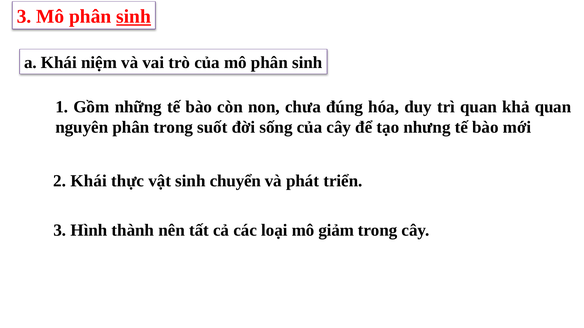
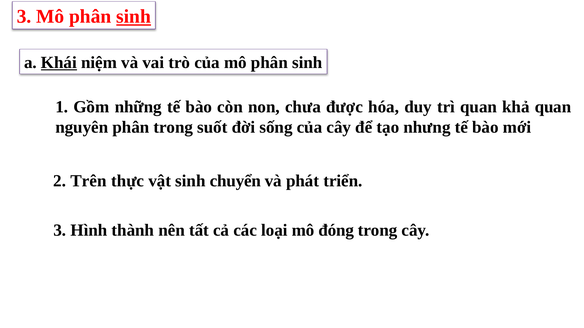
Khái underline: none -> present (59, 63)
đúng: đúng -> được (345, 107)
2 Khái: Khái -> Trên (89, 181)
giảm: giảm -> đóng (336, 230)
